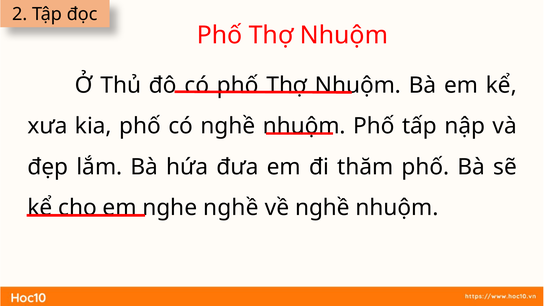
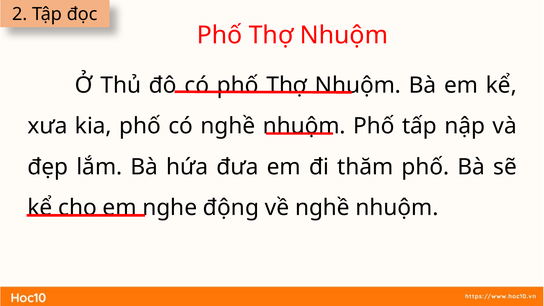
nghe nghề: nghề -> động (231, 208)
